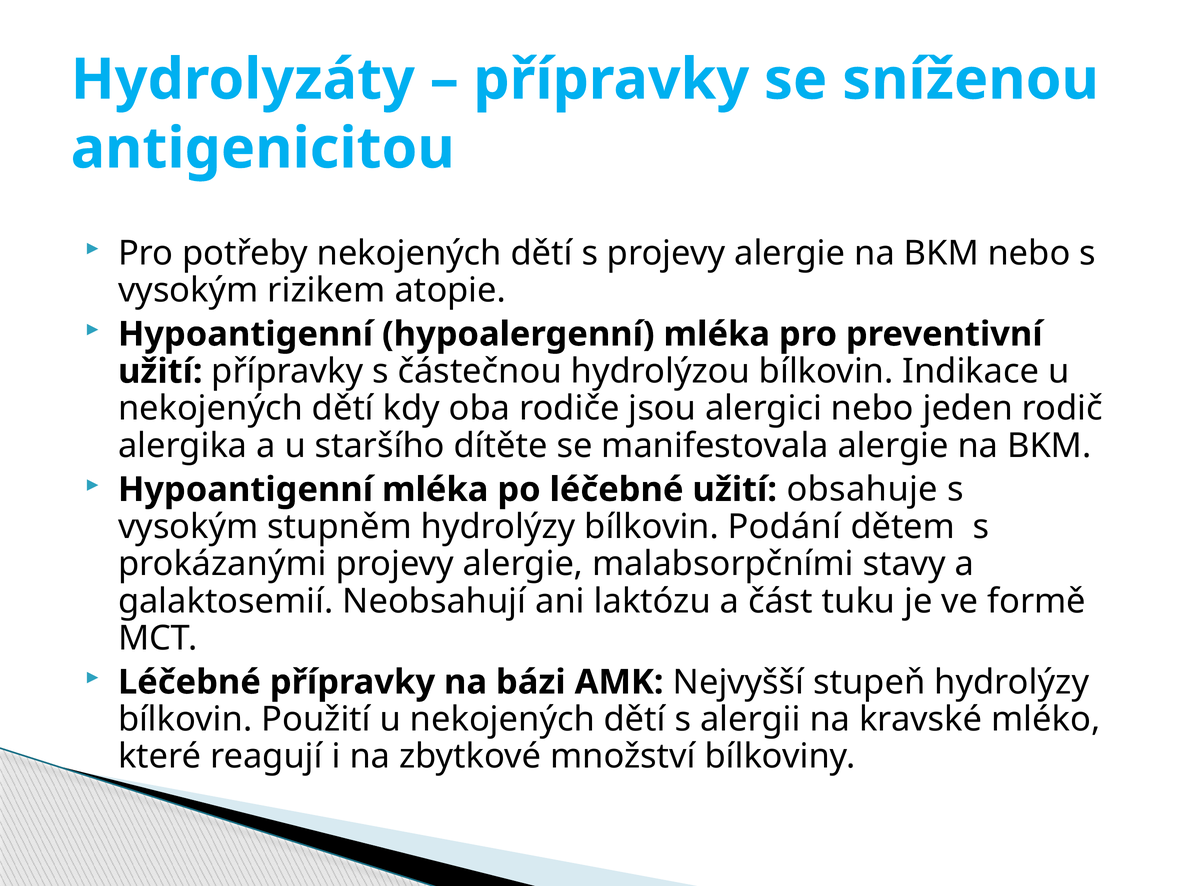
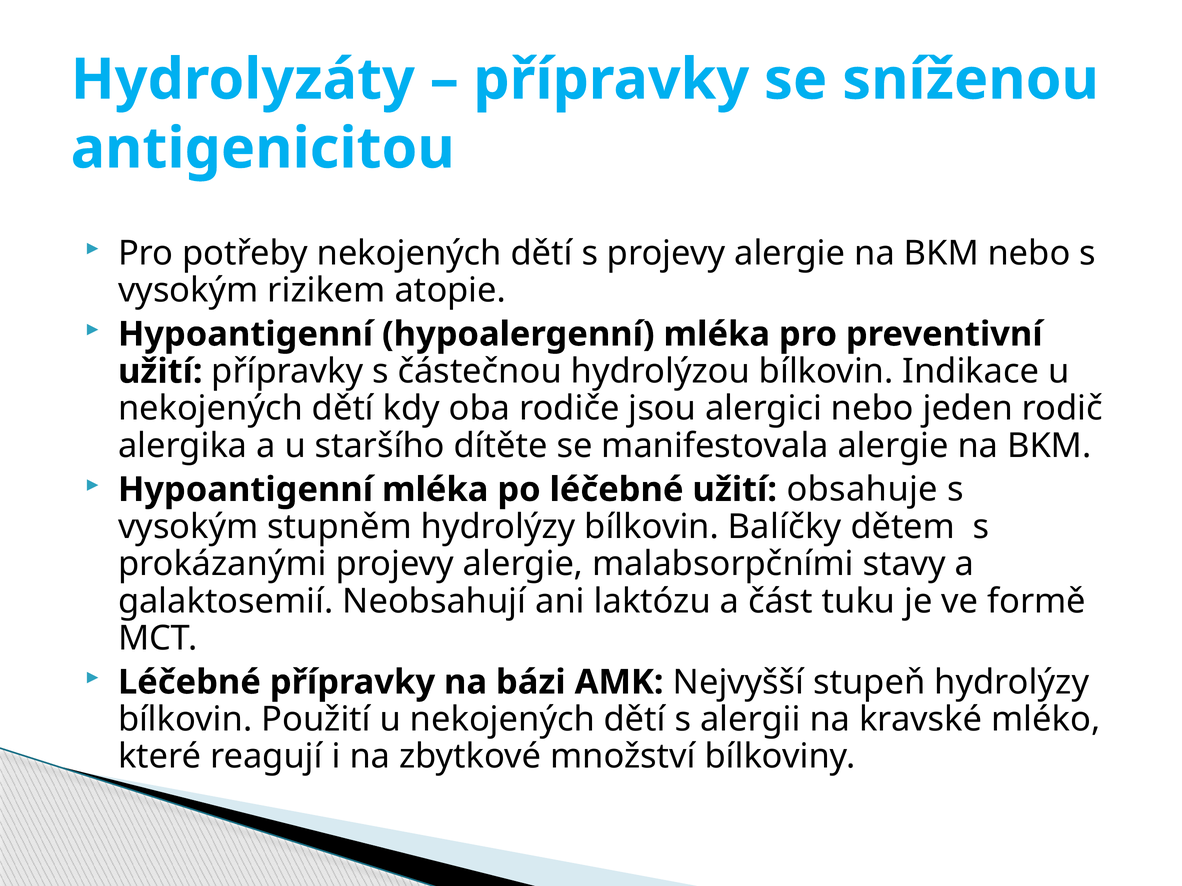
Podání: Podání -> Balíčky (785, 527)
